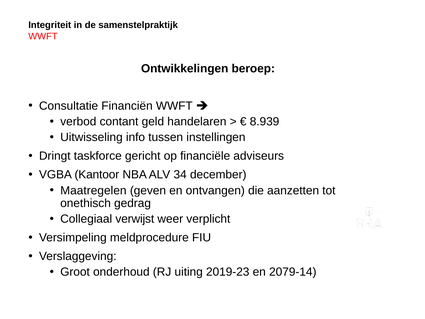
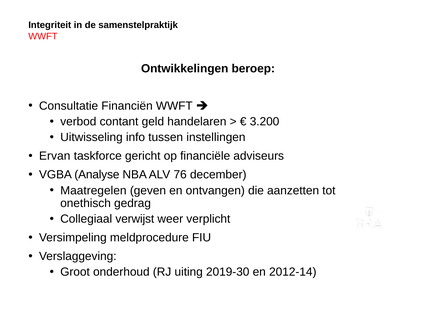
8.939: 8.939 -> 3.200 (265, 122)
Dringt: Dringt -> Ervan (55, 156)
Kantoor: Kantoor -> Analyse (97, 175)
34: 34 -> 76 (180, 175)
2019-23: 2019-23 -> 2019-30 (228, 272)
2079-14: 2079-14 -> 2012-14 (293, 272)
